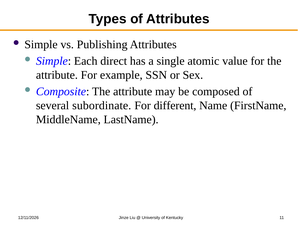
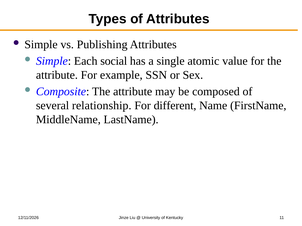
direct: direct -> social (114, 61)
subordinate: subordinate -> relationship (102, 106)
